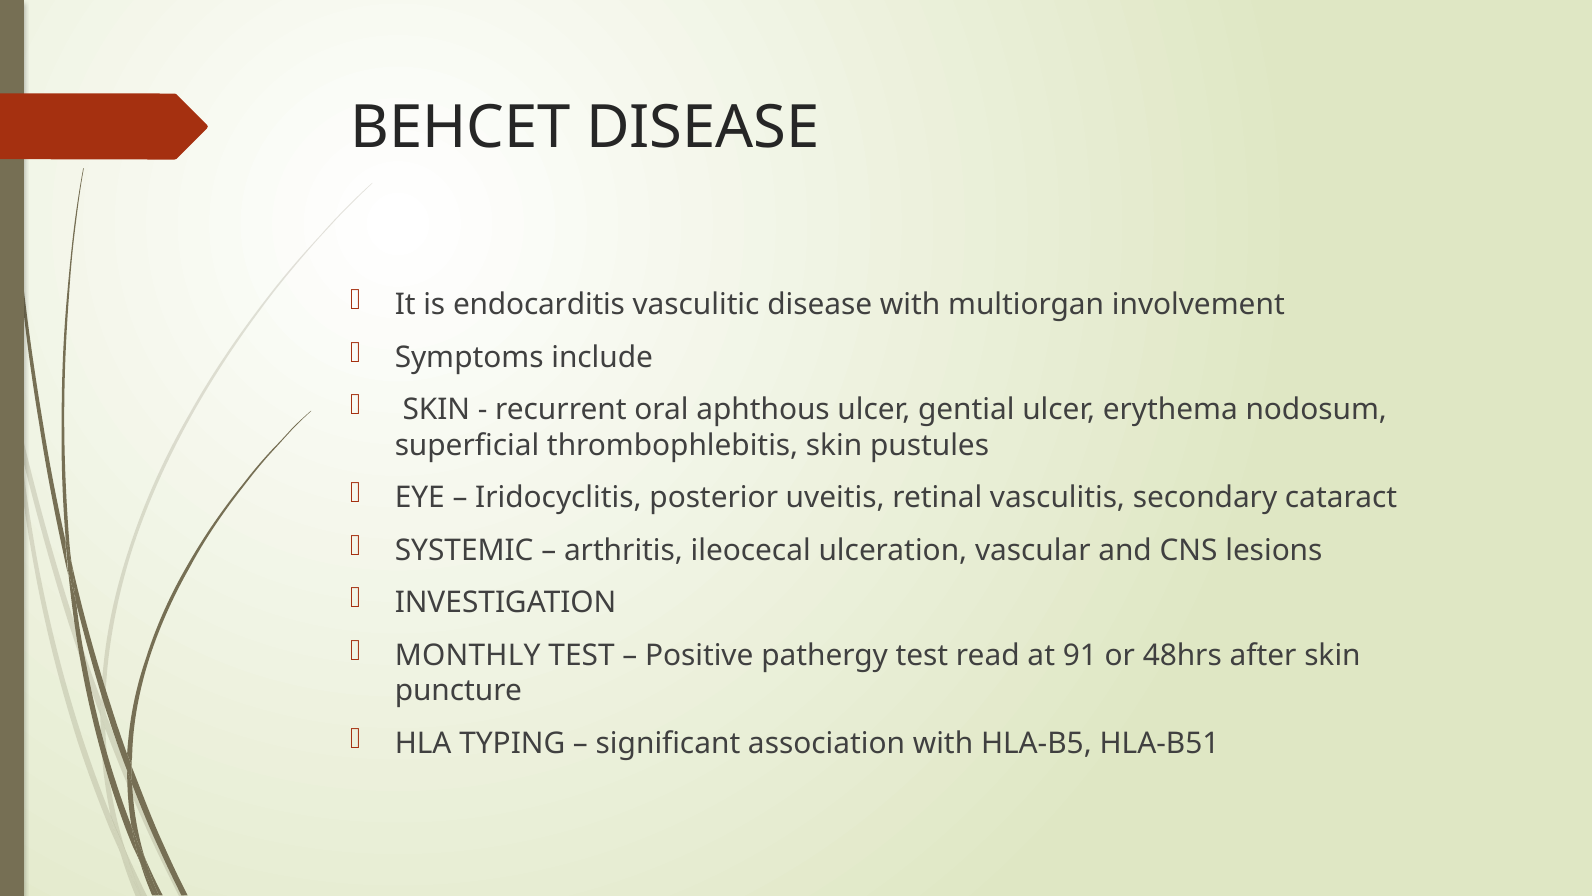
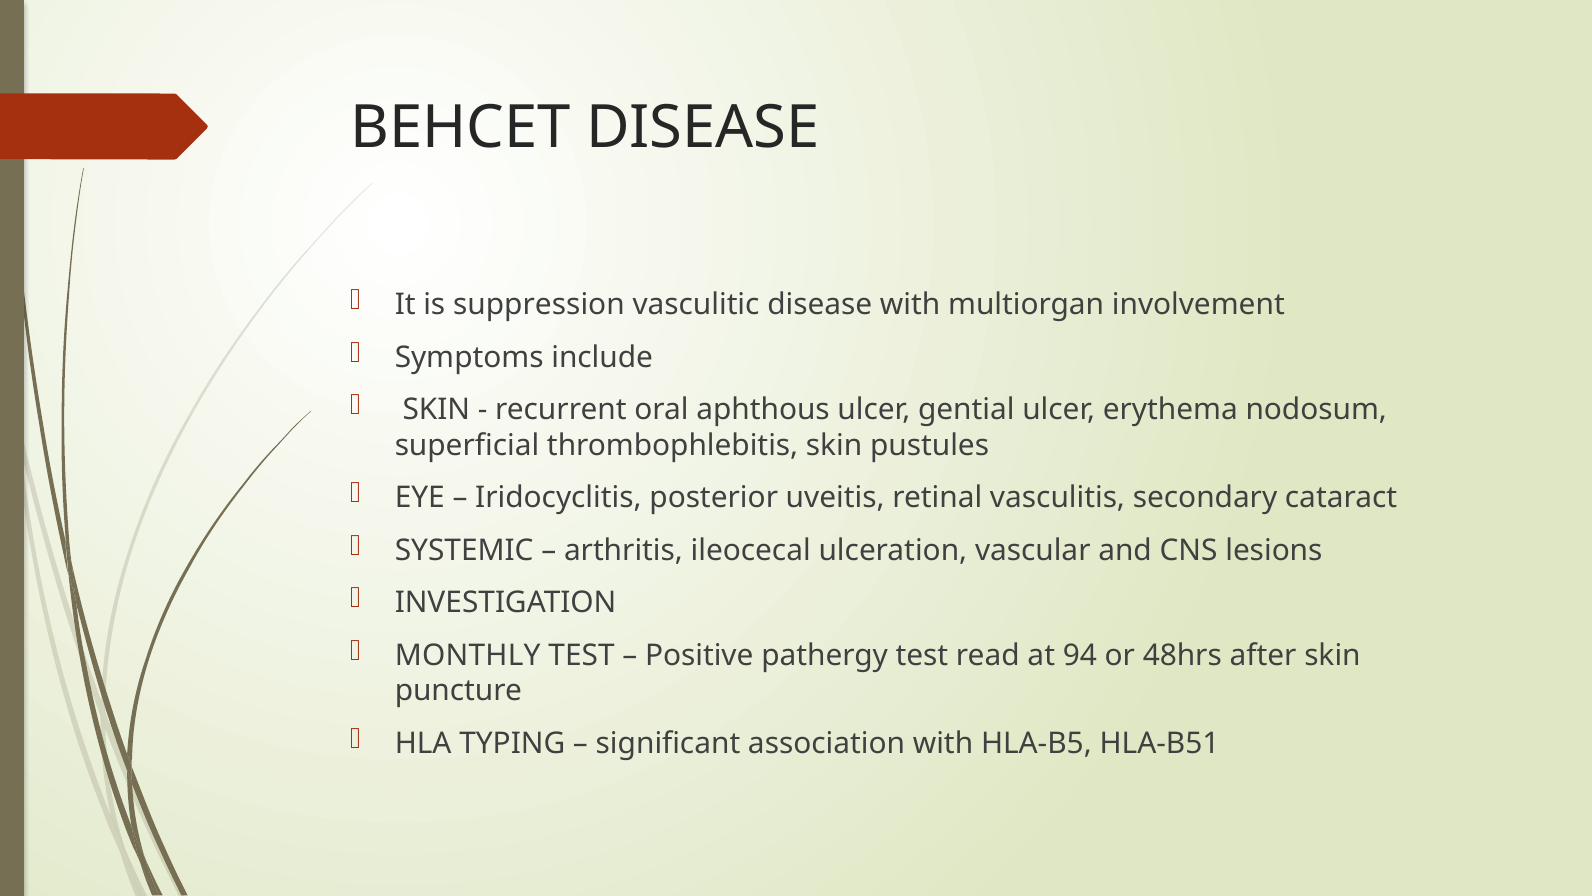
endocarditis: endocarditis -> suppression (539, 305)
91: 91 -> 94 (1080, 655)
